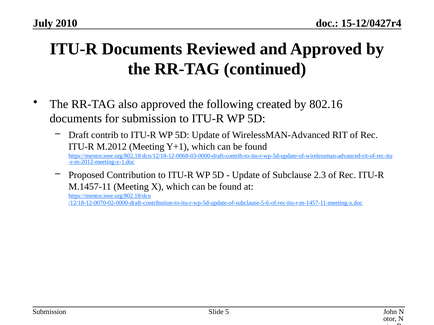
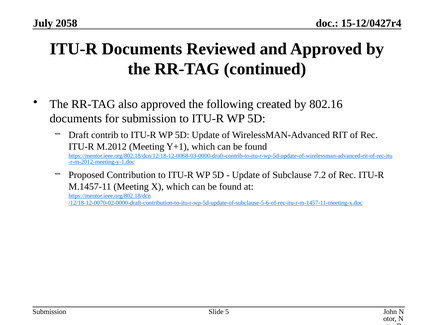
2010: 2010 -> 2058 (66, 23)
2.3: 2.3 -> 7.2 (320, 175)
